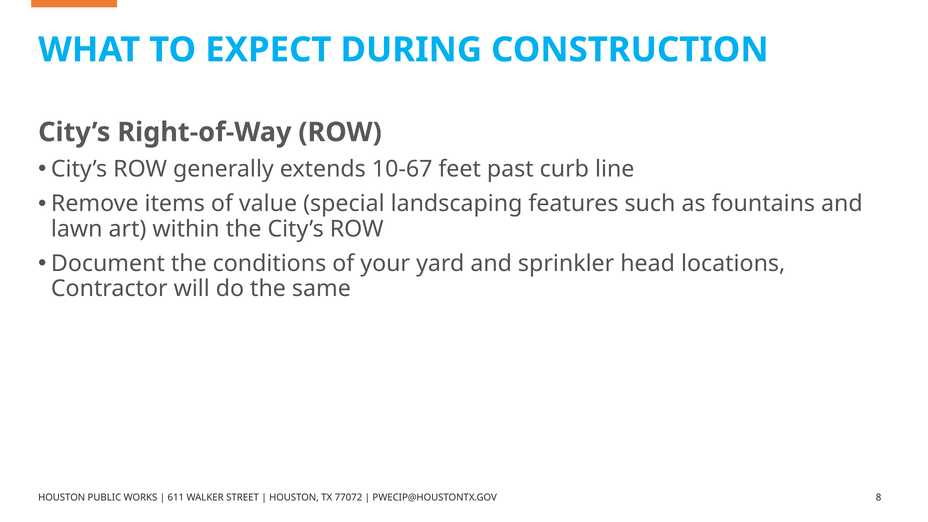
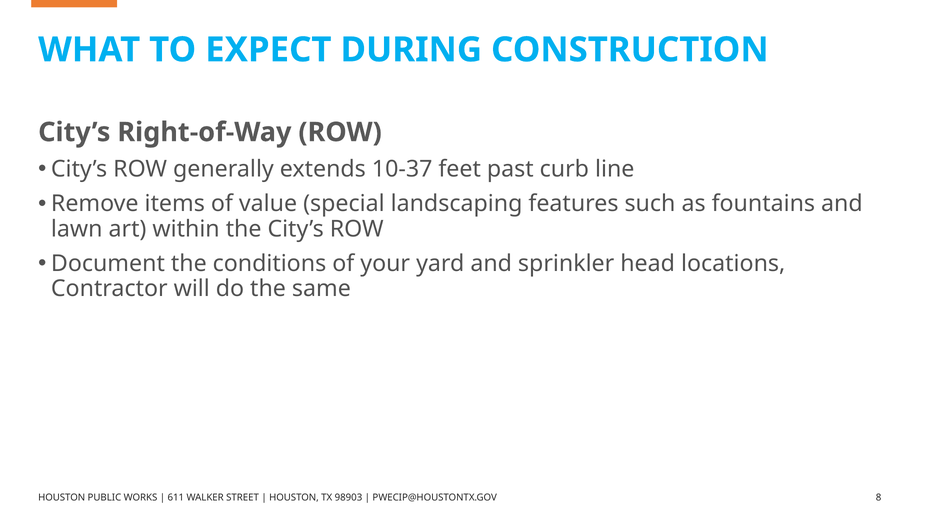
10-67: 10-67 -> 10-37 (402, 169)
77072: 77072 -> 98903 (349, 498)
